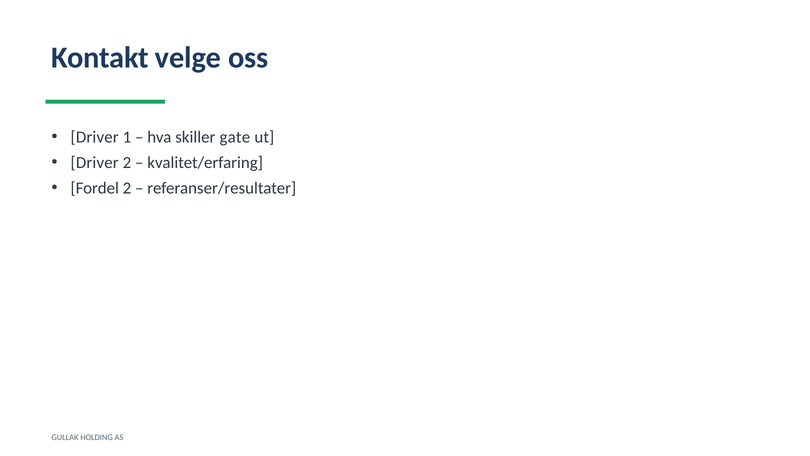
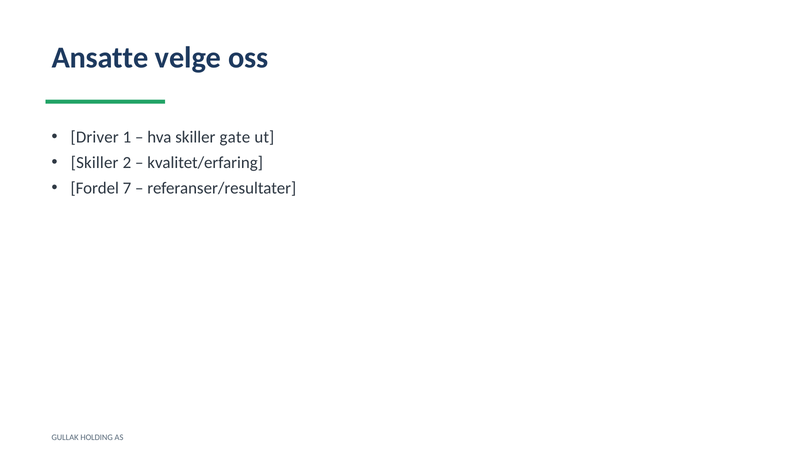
Kontakt: Kontakt -> Ansatte (100, 58)
Driver: Driver -> Skiller (95, 163)
Fordel 2: 2 -> 7 (127, 188)
